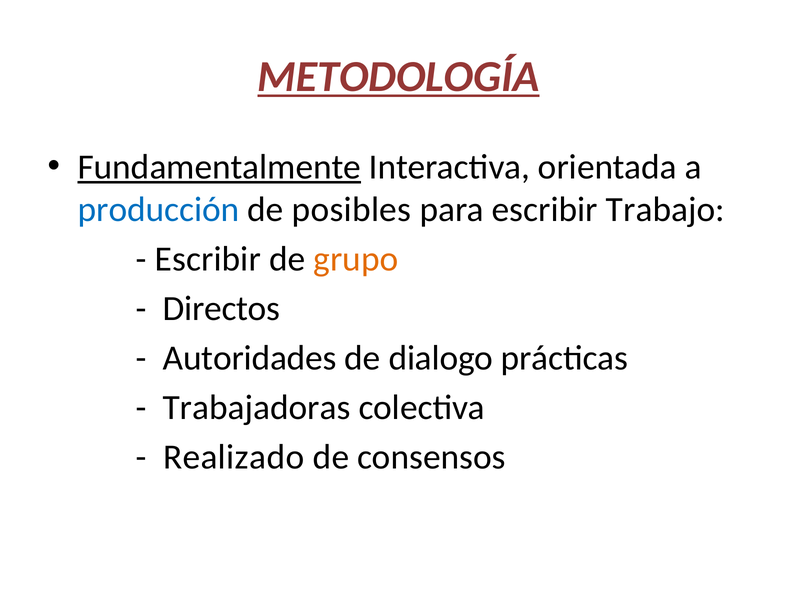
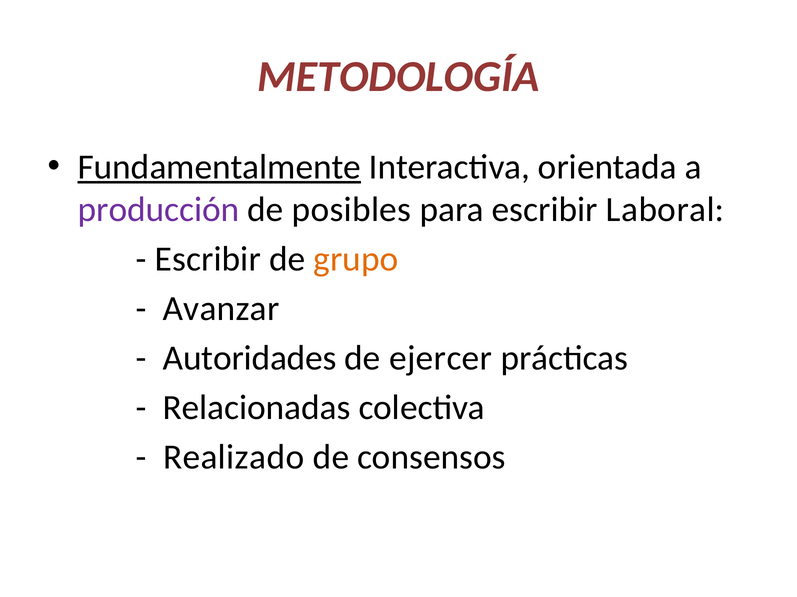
METODOLOGÍA underline: present -> none (399, 77)
producción colour: blue -> purple (159, 210)
Trabajo: Trabajo -> Laboral (665, 210)
Directos: Directos -> Avanzar (221, 309)
dialogo: dialogo -> ejercer (441, 359)
Trabajadoras: Trabajadoras -> Relacionadas (257, 408)
